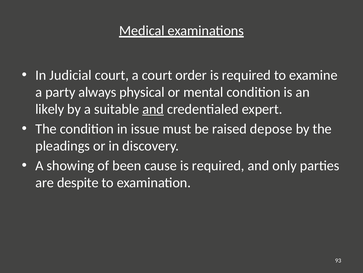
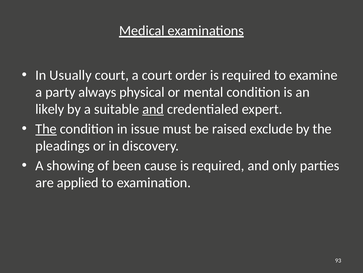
Judicial: Judicial -> Usually (71, 75)
The underline: none -> present (46, 129)
depose: depose -> exclude (271, 129)
despite: despite -> applied (78, 182)
